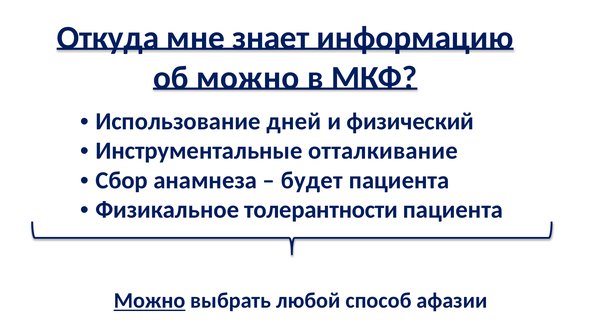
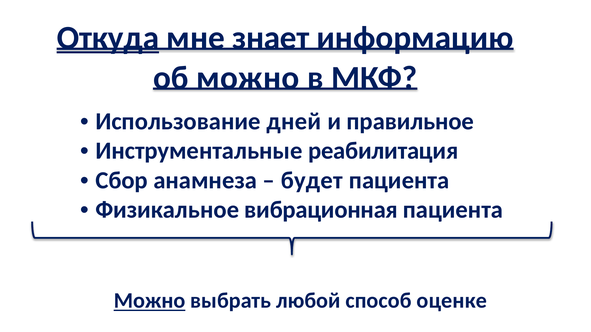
Откуда underline: none -> present (108, 38)
физический: физический -> правильное (410, 121)
отталкивание: отталкивание -> реабилитация (383, 151)
толерантности: толерантности -> вибрационная (321, 210)
афазии: афазии -> оценке (452, 301)
